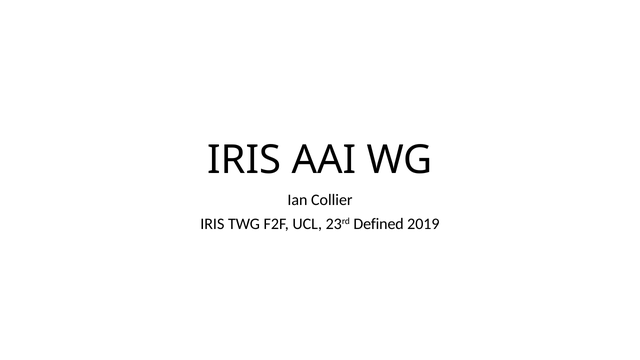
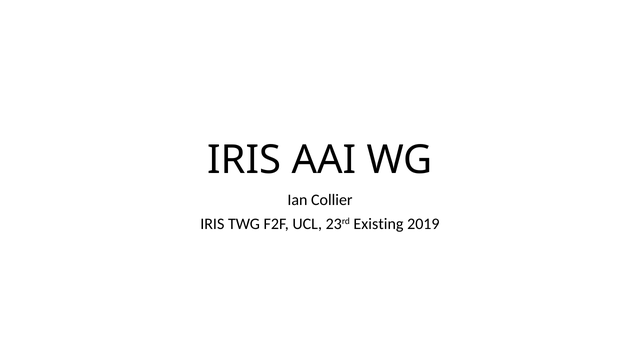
Defined: Defined -> Existing (378, 224)
